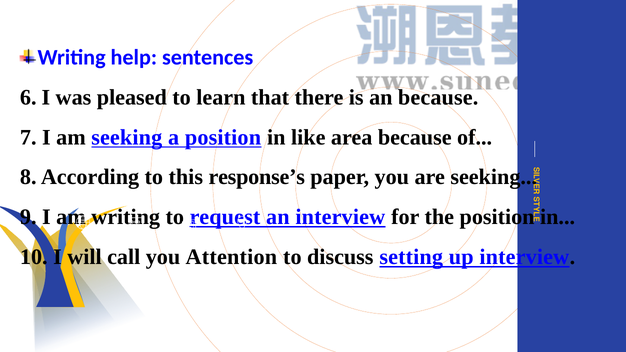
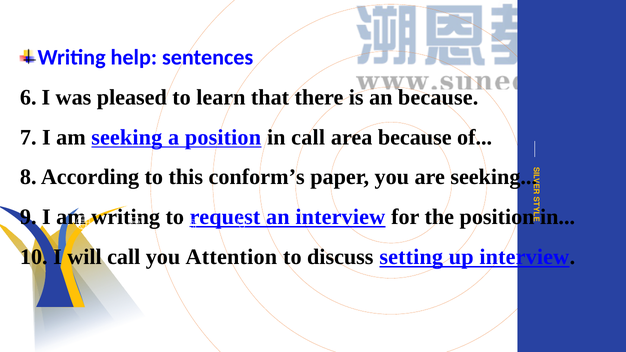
in like: like -> call (308, 137)
response’s: response’s -> conform’s (257, 177)
